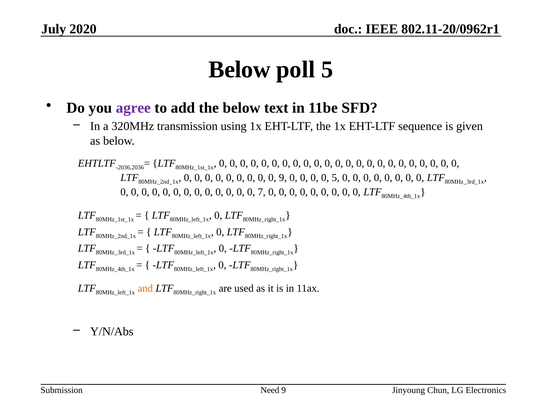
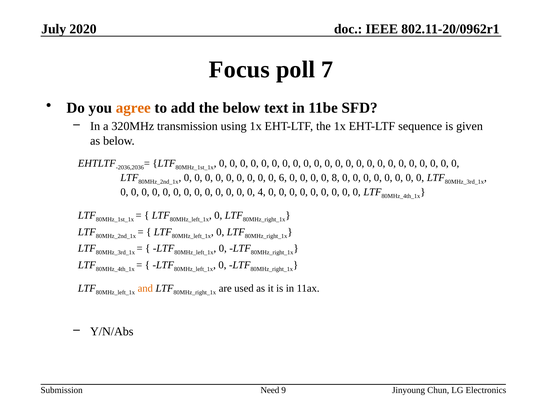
Below: Below -> Focus (239, 69)
poll 5: 5 -> 7 (327, 69)
agree colour: purple -> orange (133, 108)
0 9: 9 -> 6 (283, 177)
0 5: 5 -> 8 (336, 177)
7: 7 -> 4 (262, 192)
